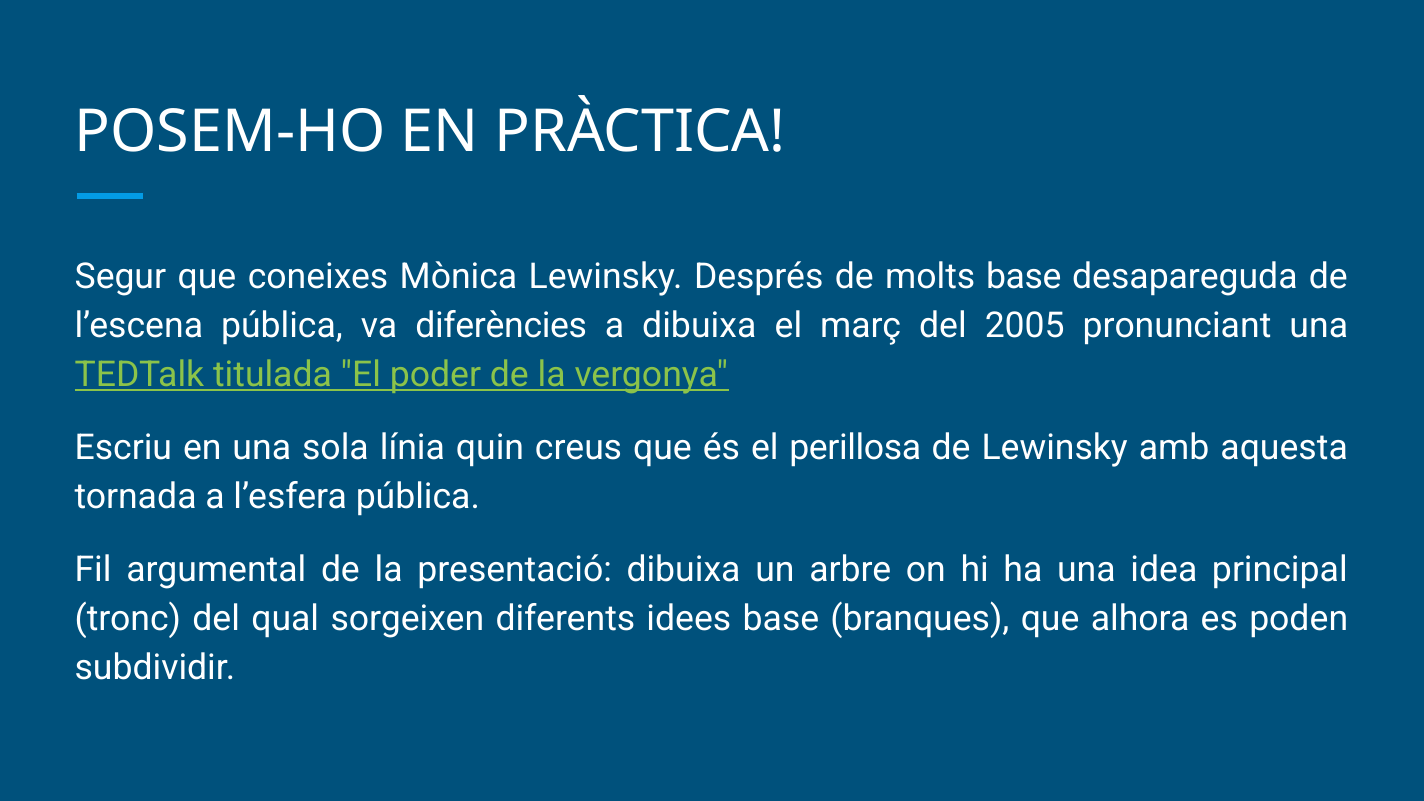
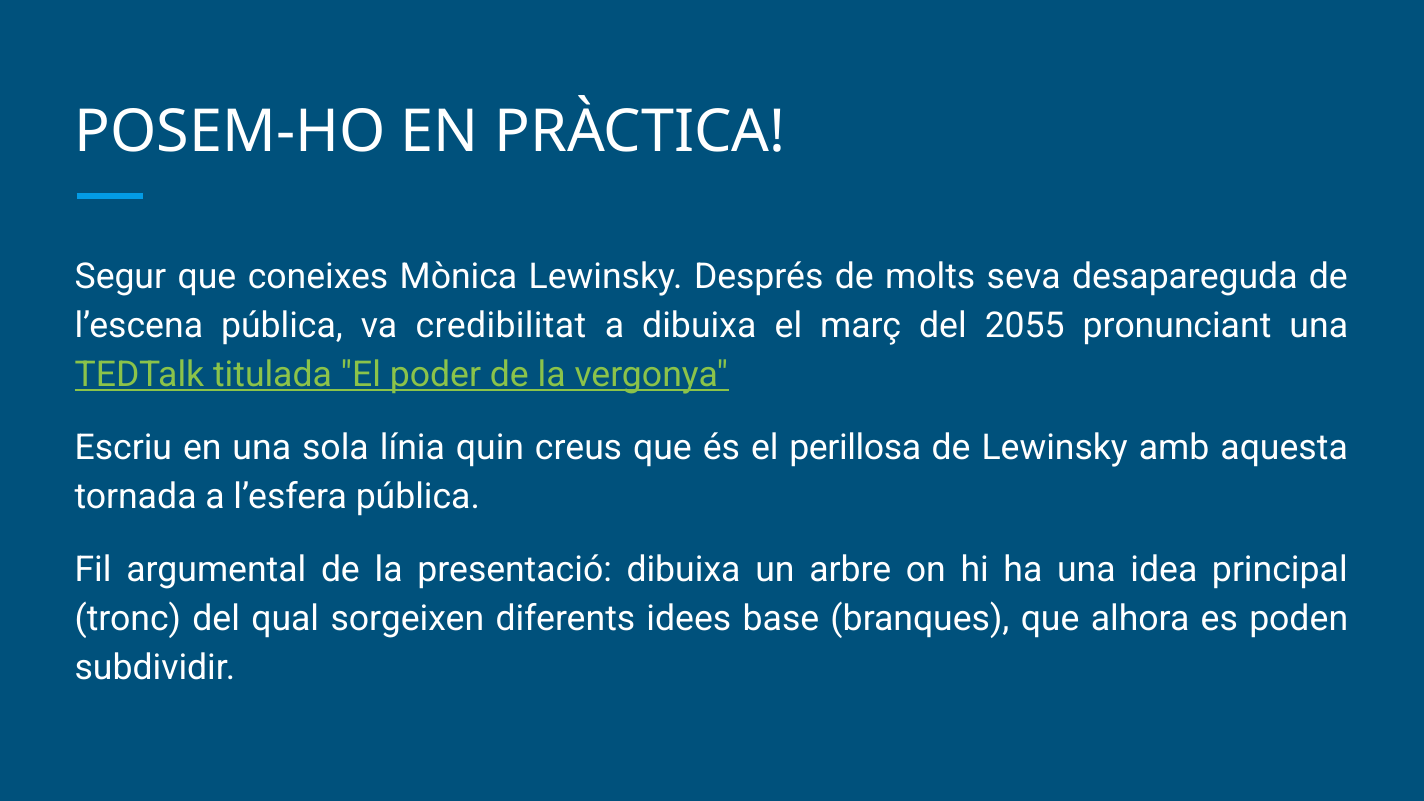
molts base: base -> seva (1024, 276)
diferències: diferències -> credibilitat (501, 326)
2005: 2005 -> 2055 (1025, 326)
